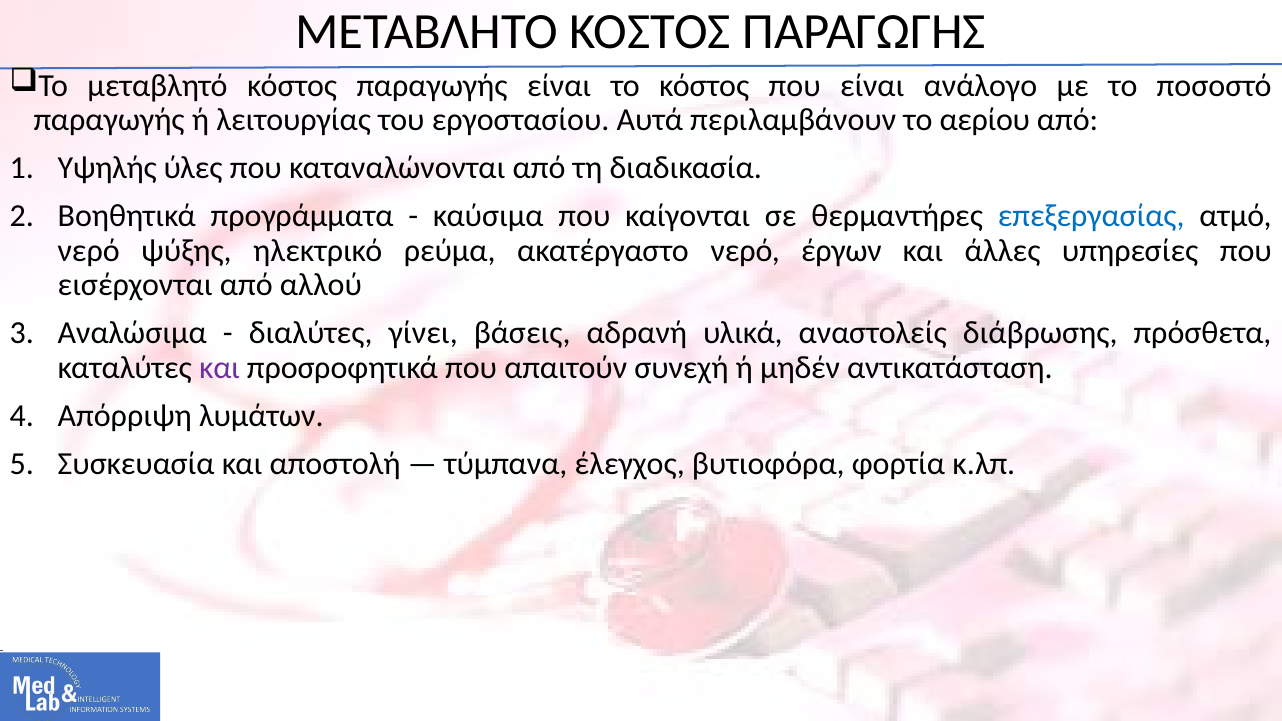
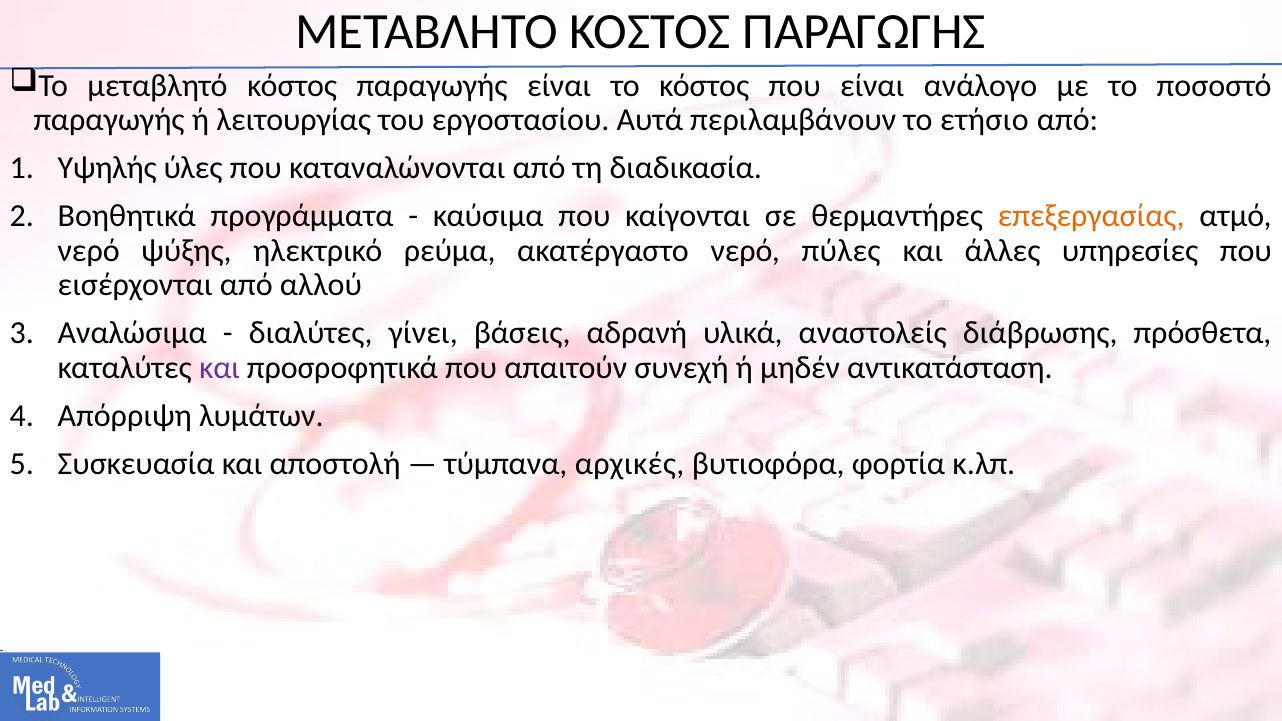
αερίου: αερίου -> ετήσιο (984, 120)
επεξεργασίας colour: blue -> orange (1091, 216)
έργων: έργων -> πύλες (841, 251)
έλεγχος: έλεγχος -> αρχικές (630, 464)
